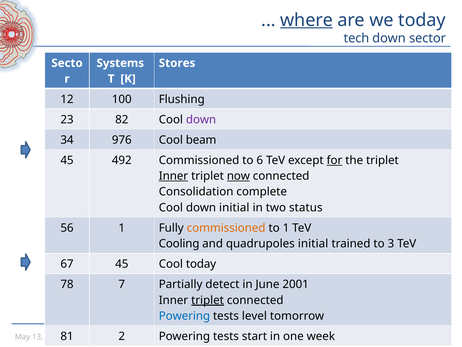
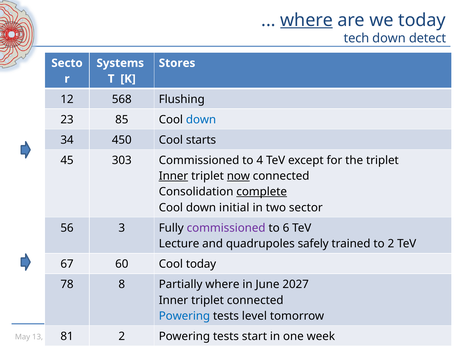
sector: sector -> detect (428, 38)
100: 100 -> 568 (122, 99)
82: 82 -> 85 (122, 119)
down colour: purple -> blue (201, 119)
976: 976 -> 450 (122, 140)
beam: beam -> starts (201, 140)
492: 492 -> 303 (122, 160)
6: 6 -> 4 (260, 160)
for underline: present -> none (334, 160)
complete underline: none -> present (262, 192)
status: status -> sector (306, 207)
56 1: 1 -> 3 (122, 228)
commissioned colour: orange -> purple (226, 228)
to 1: 1 -> 6 (286, 228)
Cooling: Cooling -> Lecture (179, 243)
quadrupoles initial: initial -> safely (313, 243)
to 3: 3 -> 2 (391, 243)
67 45: 45 -> 60 (122, 264)
7: 7 -> 8 (122, 284)
Partially detect: detect -> where (222, 284)
2001: 2001 -> 2027 (296, 284)
triplet underline: present -> none (208, 300)
